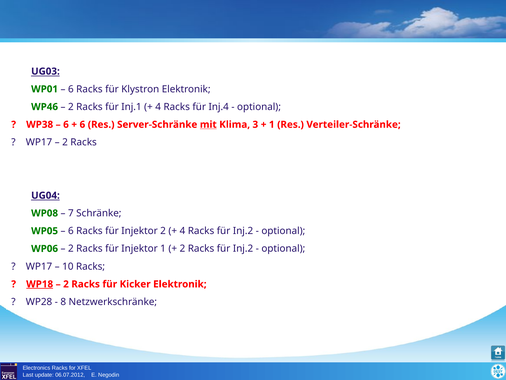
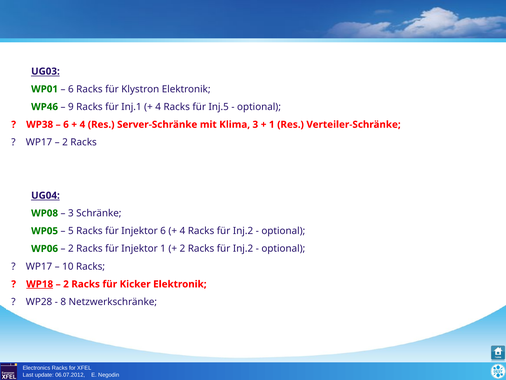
2: 2 -> 9 (71, 107)
Inj.4: Inj.4 -> Inj.5 (219, 107)
6: 6 -> 4 (82, 124)
mit underline: present -> none (208, 124)
7: 7 -> 3 (71, 213)
6: 6 -> 5 (71, 231)
Injektor 2: 2 -> 6 (163, 231)
